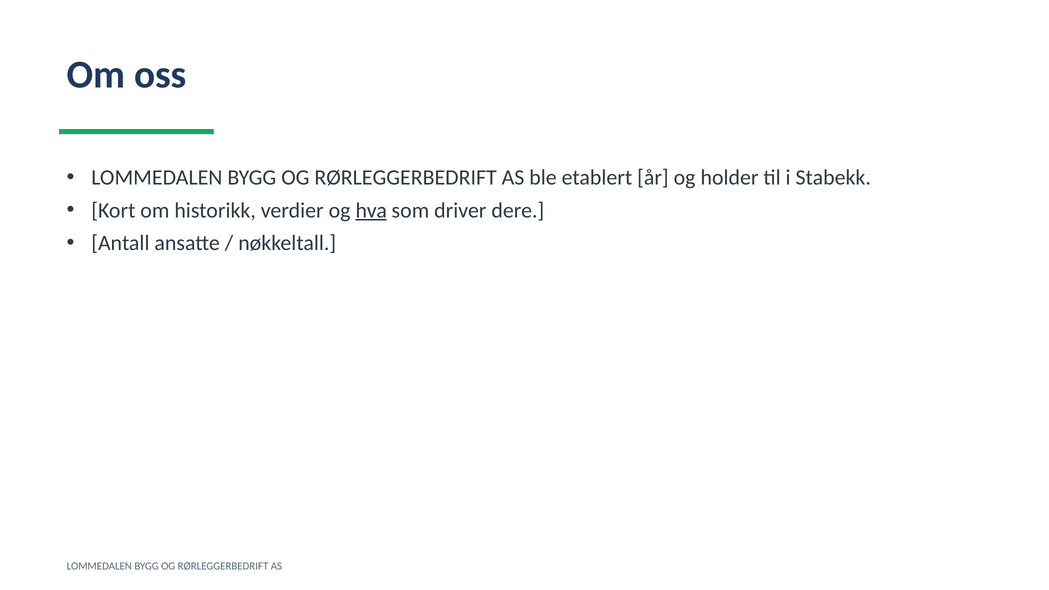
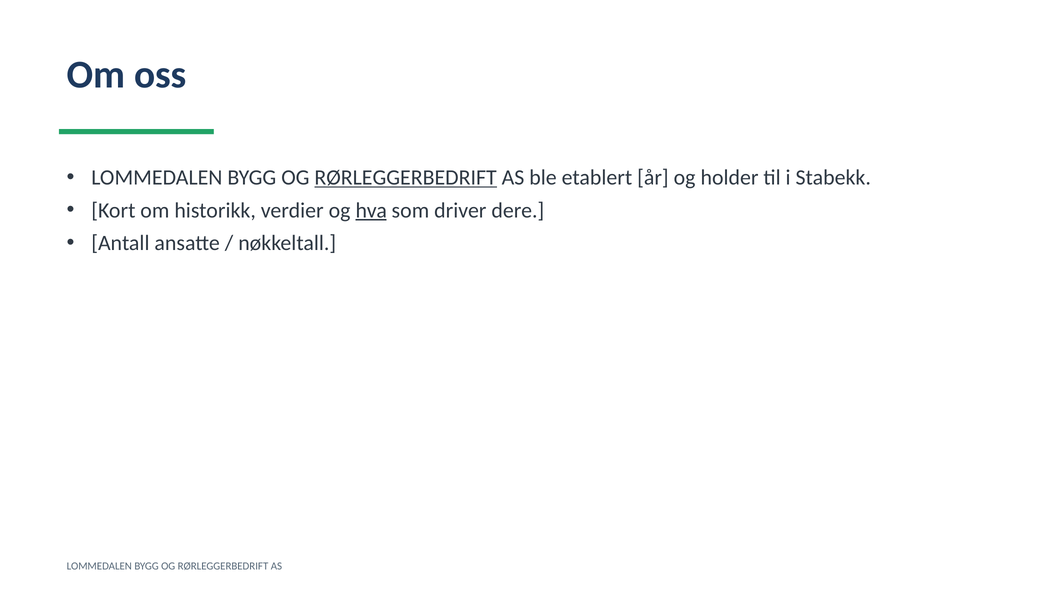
RØRLEGGERBEDRIFT underline: none -> present (406, 178)
